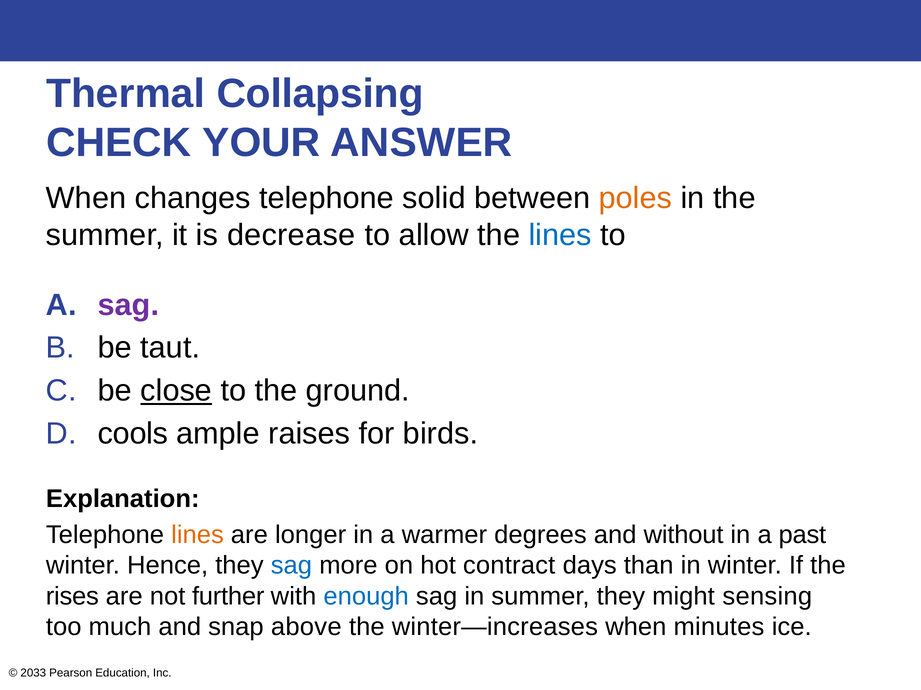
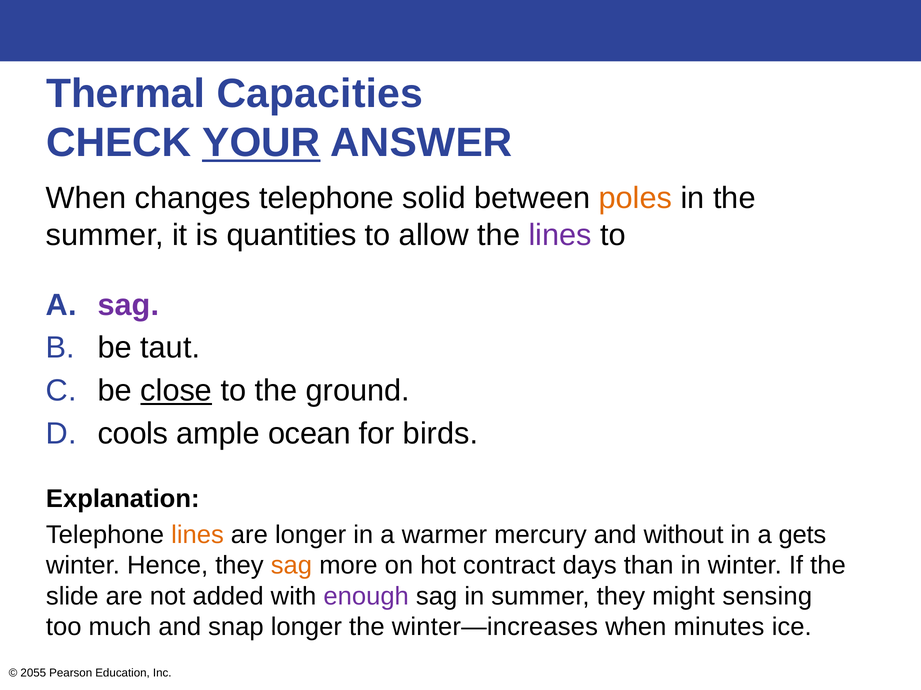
Collapsing: Collapsing -> Capacities (320, 94)
YOUR underline: none -> present (261, 143)
decrease: decrease -> quantities (292, 235)
lines colour: blue -> purple (560, 235)
raises: raises -> ocean (309, 434)
degrees: degrees -> mercury (540, 535)
past: past -> gets (802, 535)
sag colour: blue -> orange (291, 566)
rises: rises -> slide (72, 597)
further: further -> added (228, 597)
enough colour: blue -> purple (366, 597)
snap above: above -> longer (306, 627)
2033: 2033 -> 2055 (33, 674)
